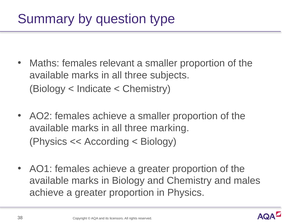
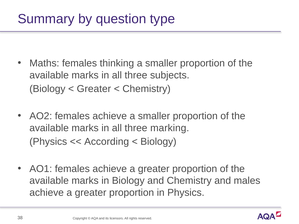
relevant: relevant -> thinking (117, 63)
Indicate: Indicate -> Greater (94, 89)
